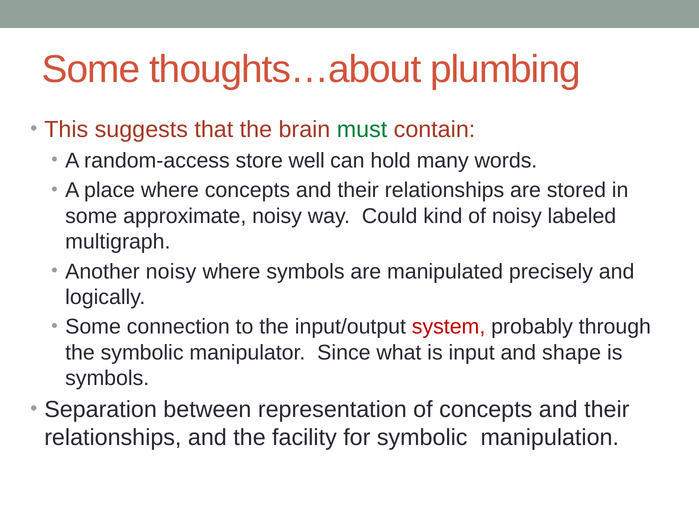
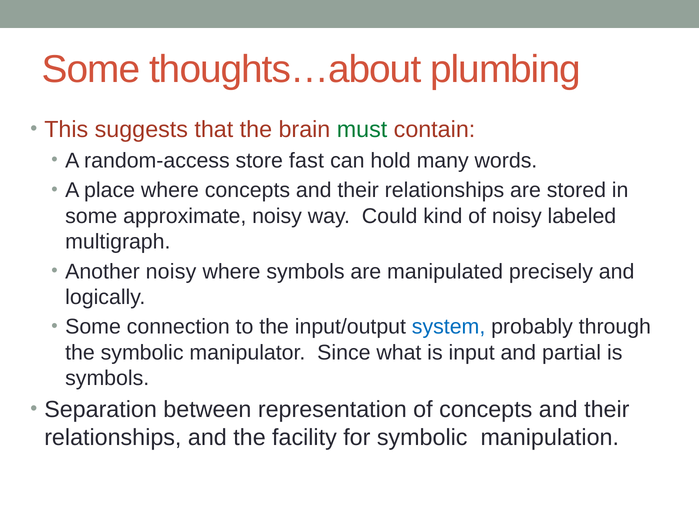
well: well -> fast (306, 161)
system colour: red -> blue (449, 327)
shape: shape -> partial (572, 353)
